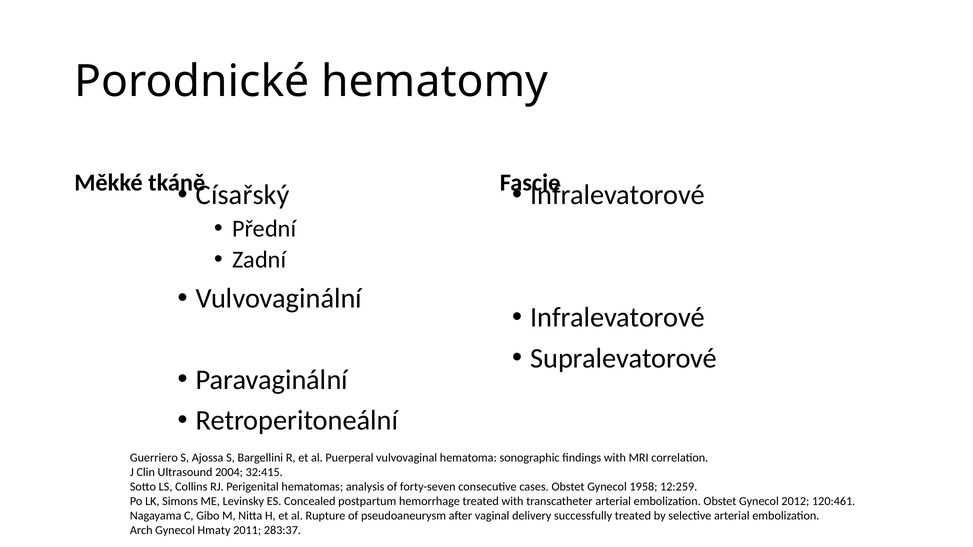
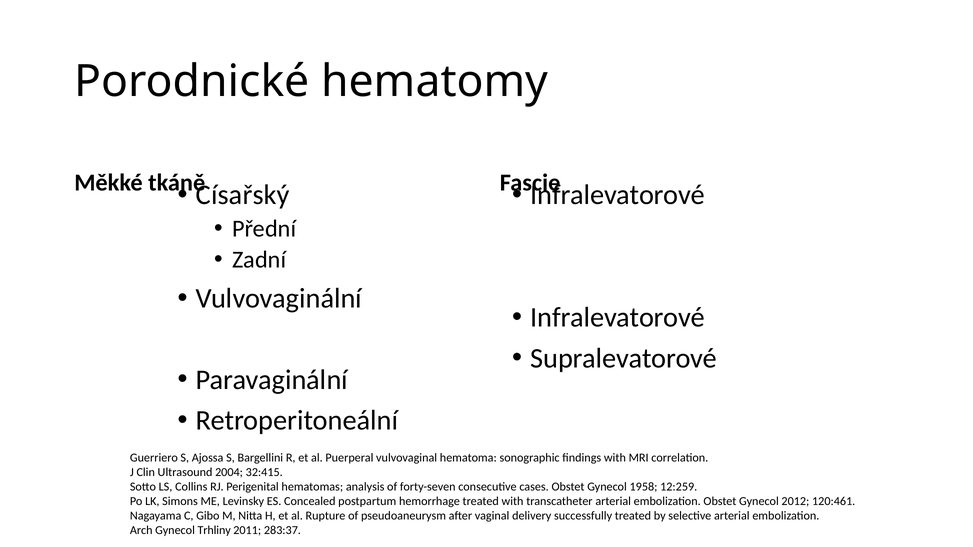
Hmaty: Hmaty -> Trhliny (214, 531)
